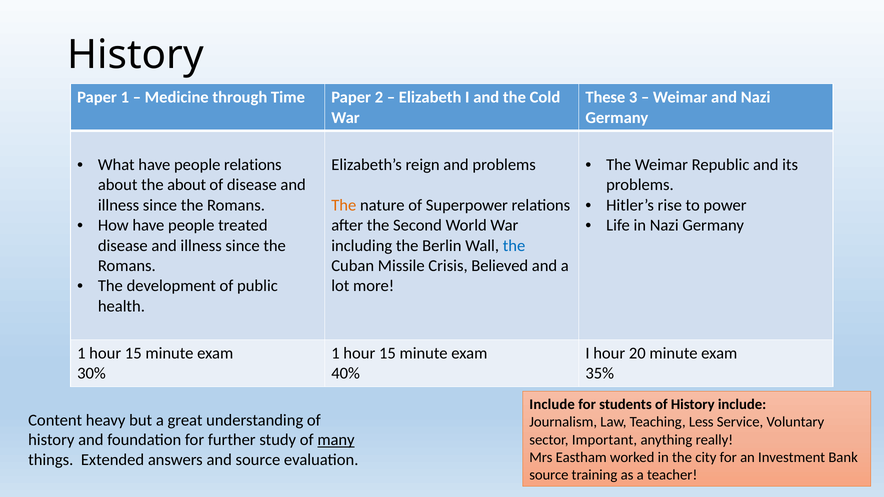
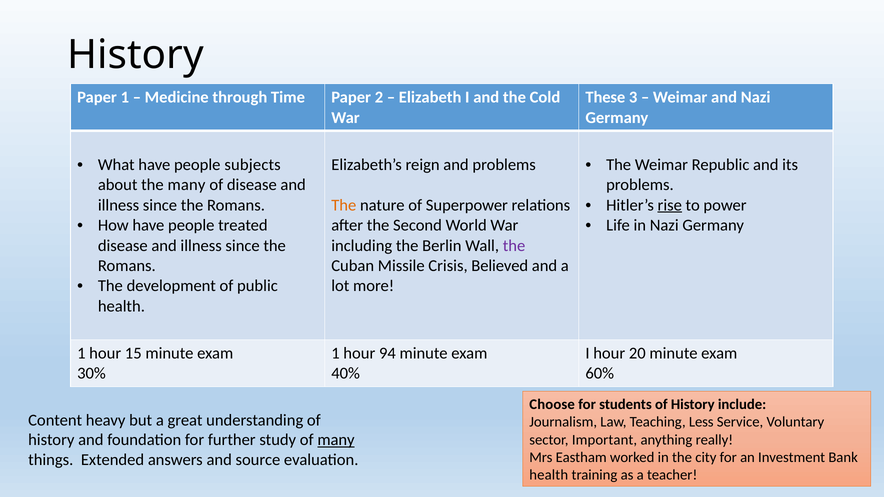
people relations: relations -> subjects (253, 165)
the about: about -> many (186, 185)
rise underline: none -> present (670, 205)
the colour: blue -> purple (514, 246)
15: 15 -> 94 (387, 353)
35%: 35% -> 60% (600, 374)
Include: Include -> Choose (552, 405)
source: source -> health (549, 475)
